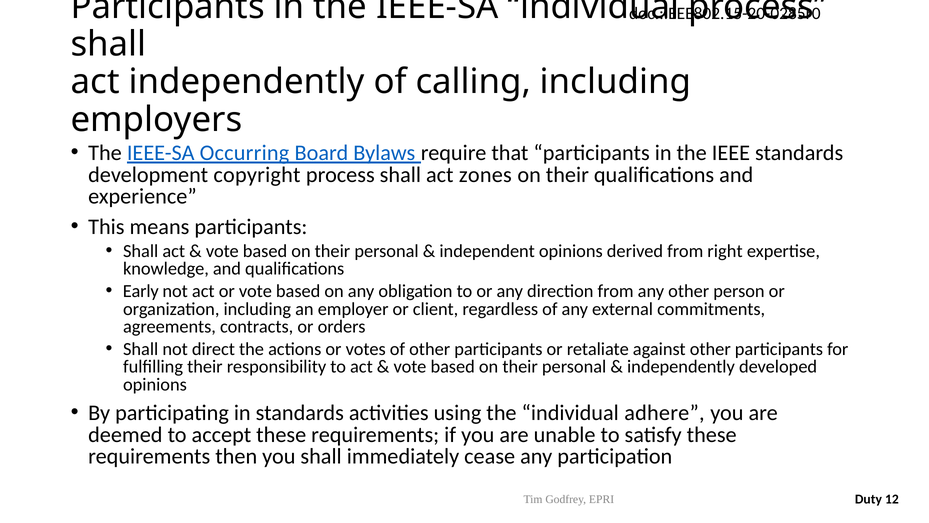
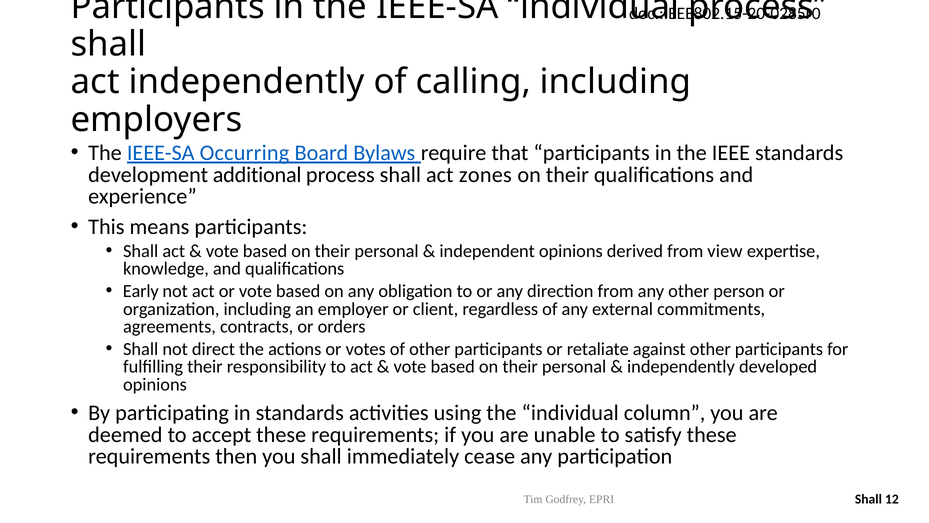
copyright: copyright -> additional (257, 175)
right: right -> view (725, 251)
adhere: adhere -> column (665, 413)
EPRI Duty: Duty -> Shall (868, 499)
